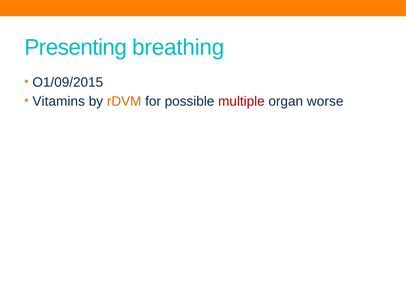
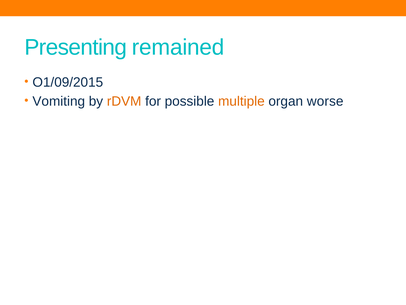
breathing: breathing -> remained (178, 47)
Vitamins: Vitamins -> Vomiting (59, 101)
multiple colour: red -> orange (241, 101)
